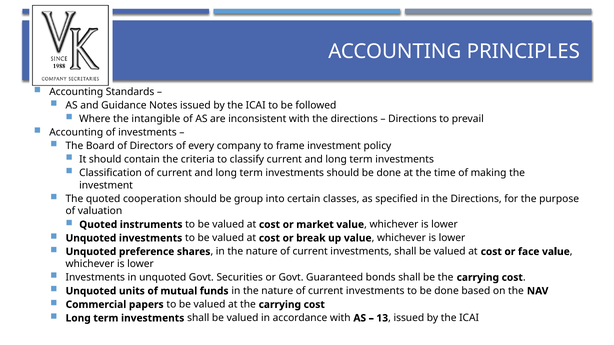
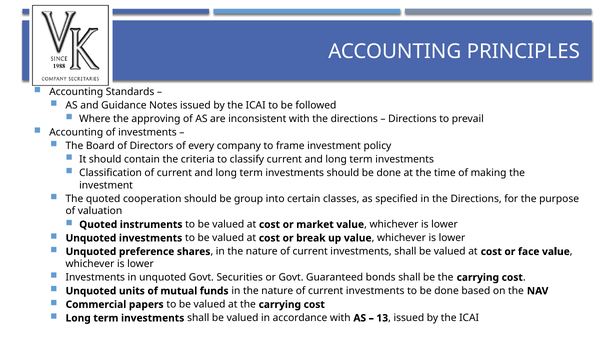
intangible: intangible -> approving (156, 119)
